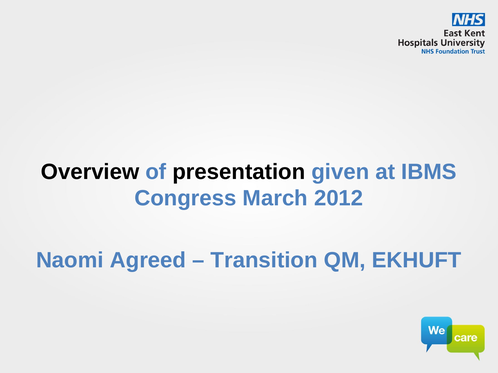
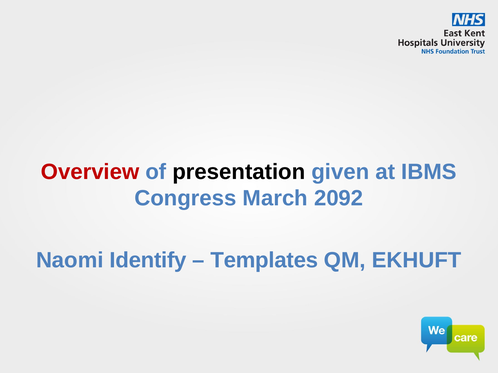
Overview colour: black -> red (90, 172)
2012: 2012 -> 2092 (339, 199)
Agreed: Agreed -> Identify (148, 260)
Transition: Transition -> Templates (264, 260)
